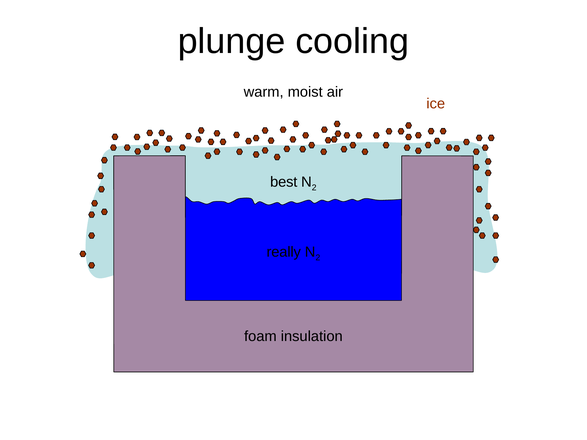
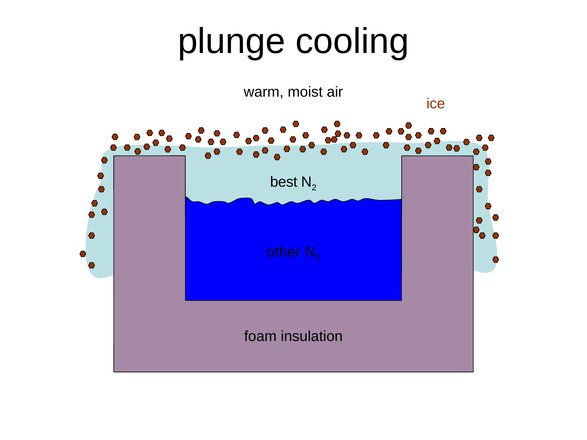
really: really -> other (284, 252)
